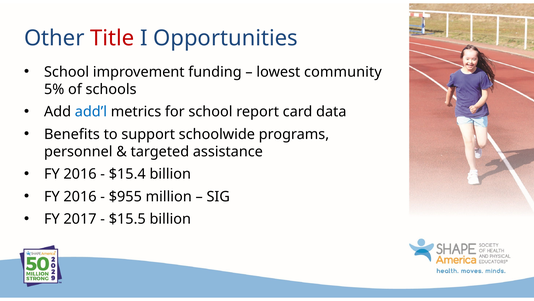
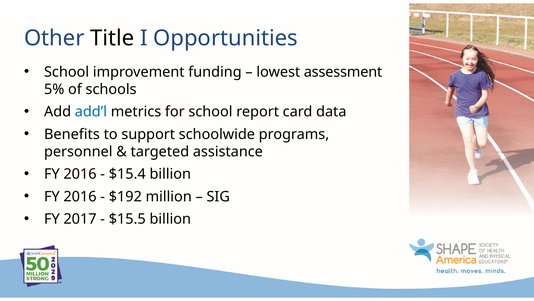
Title colour: red -> black (112, 38)
community: community -> assessment (343, 72)
$955: $955 -> $192 (125, 196)
